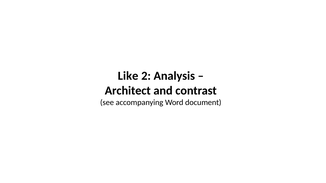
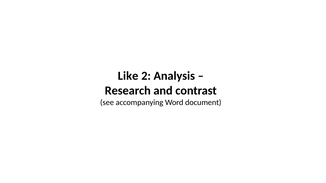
Architect: Architect -> Research (128, 91)
